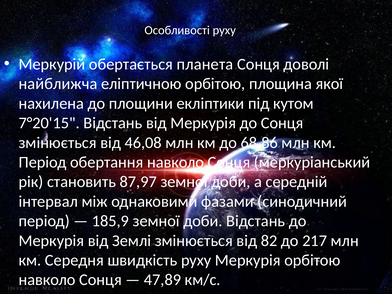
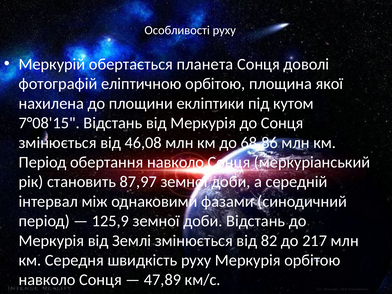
найближча: найближча -> фотографій (58, 84)
7°20'15: 7°20'15 -> 7°08'15 (49, 123)
185,9: 185,9 -> 125,9 (110, 221)
